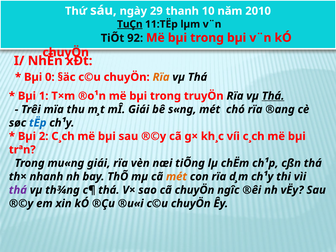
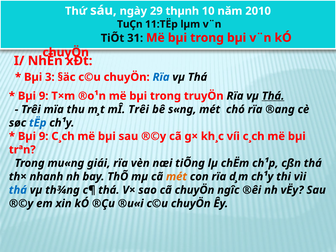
thanh: thanh -> thµnh (182, 11)
TuÇn underline: present -> none (130, 24)
92: 92 -> 31 (135, 38)
0: 0 -> 3 (50, 77)
Rïa colour: orange -> blue (161, 77)
1: 1 -> 9 (44, 96)
mÎ Giái: Giái -> Trêi (139, 109)
2: 2 -> 9 (44, 136)
thá colour: purple -> blue (18, 190)
